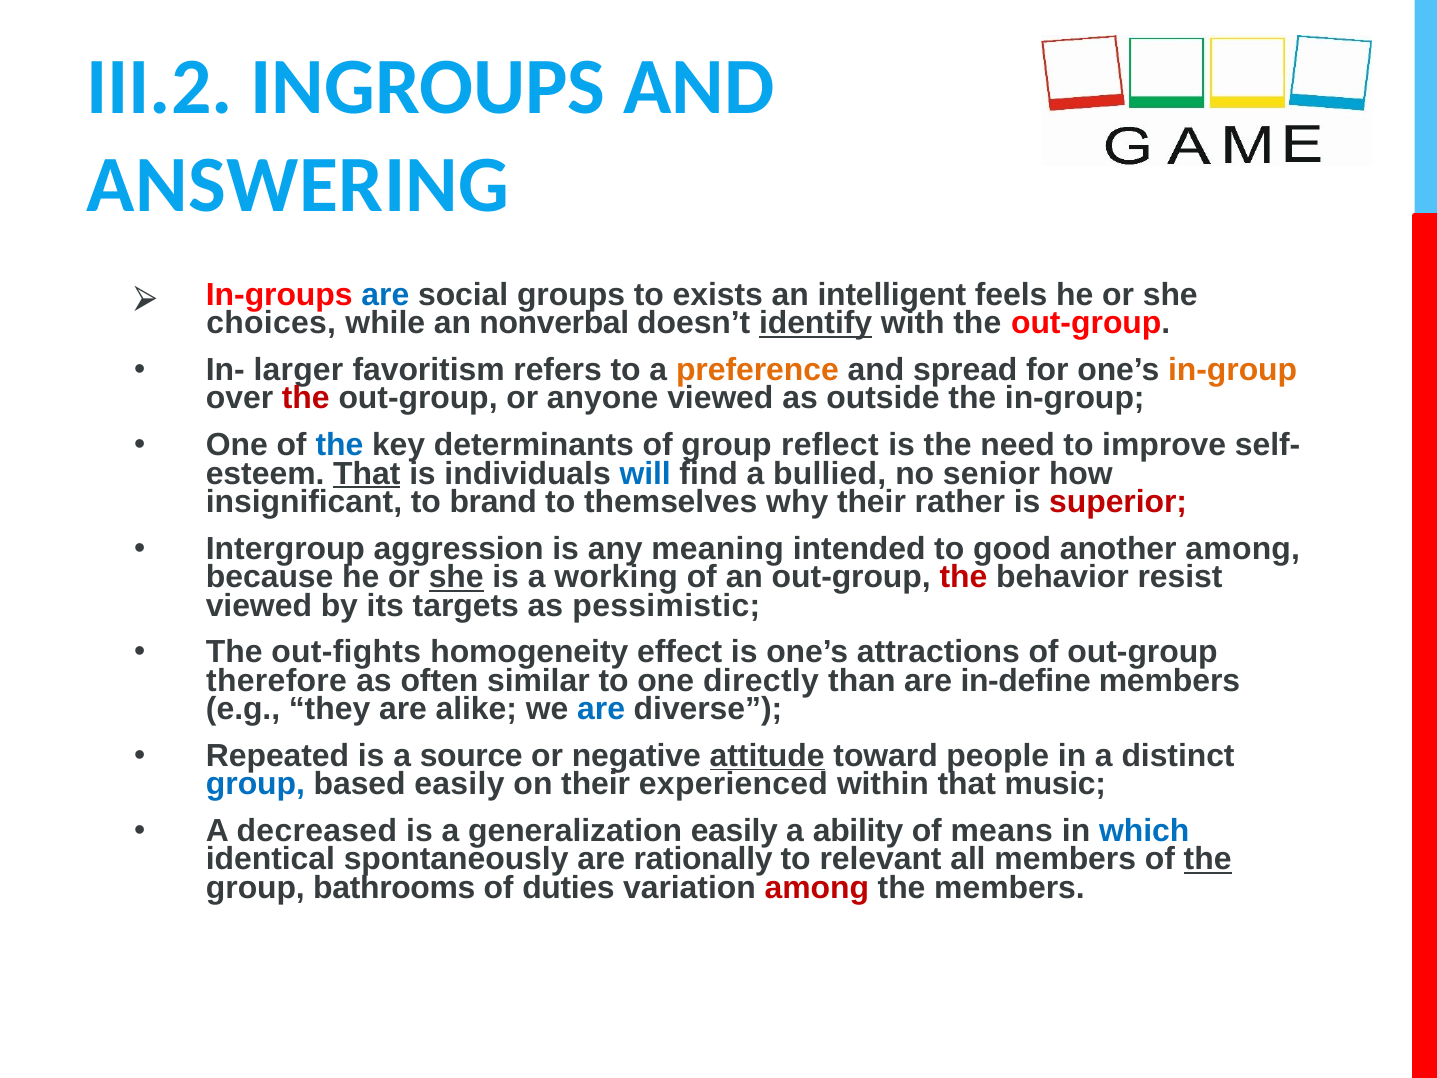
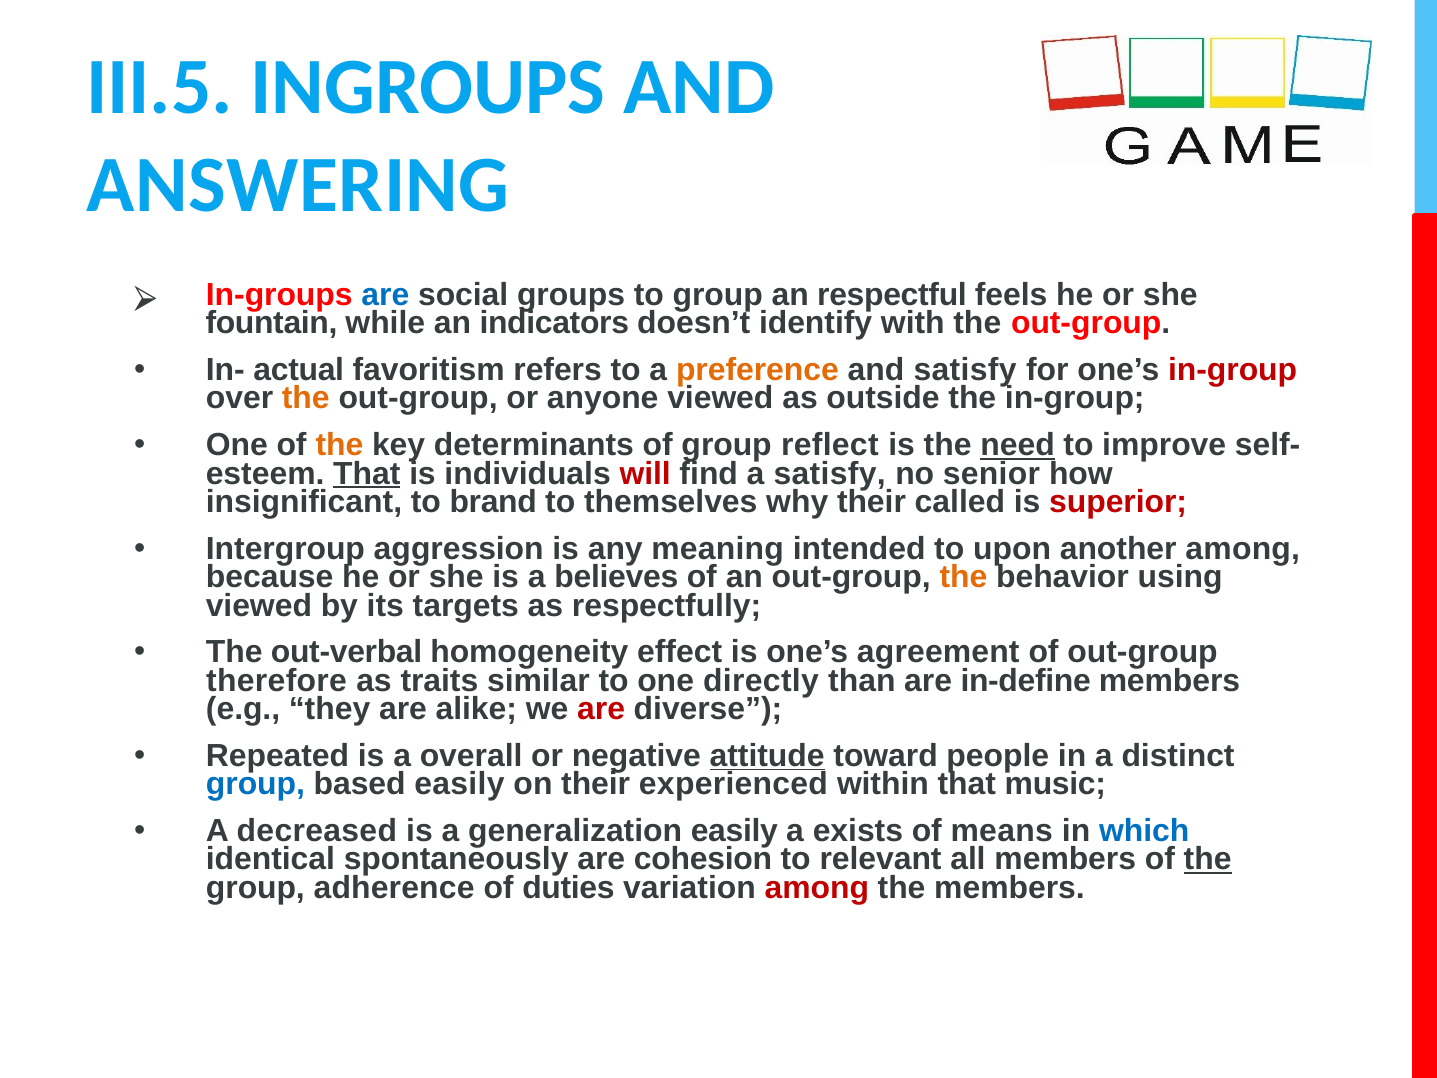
III.2: III.2 -> III.5 (160, 87)
to exists: exists -> group (718, 295)
intelligent: intelligent -> respectful (892, 295)
choices: choices -> fountain (271, 323)
nonverbal: nonverbal -> indicators (554, 323)
identify underline: present -> none (816, 323)
larger: larger -> actual (299, 370)
and spread: spread -> satisfy (965, 370)
in-group colour: orange -> red (1233, 370)
the colour: red -> orange (306, 398)
the colour: blue -> orange (339, 445)
need underline: none -> present (1018, 445)
will colour: blue -> red (645, 473)
a bullied: bullied -> satisfy (830, 473)
rather: rather -> called (960, 502)
good: good -> upon (1012, 549)
she underline: present -> none (456, 577)
working: working -> believes (616, 577)
the colour: red -> orange (964, 577)
resist: resist -> using (1180, 577)
pessimistic: pessimistic -> respectfully (667, 605)
out-fights: out-fights -> out-verbal (347, 652)
attractions: attractions -> agreement (938, 652)
often: often -> traits (439, 680)
are colour: blue -> red (601, 709)
source: source -> overall (471, 756)
ability: ability -> exists (858, 831)
rationally: rationally -> cohesion (703, 859)
bathrooms: bathrooms -> adherence (394, 888)
